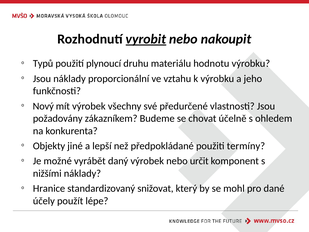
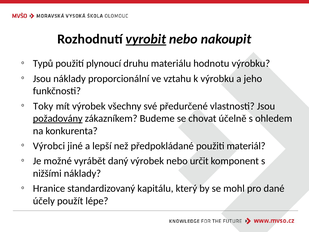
Nový: Nový -> Toky (43, 106)
požadovány underline: none -> present (58, 118)
Objekty: Objekty -> Výrobci (49, 146)
termíny: termíny -> materiál (246, 146)
snižovat: snižovat -> kapitálu (155, 188)
